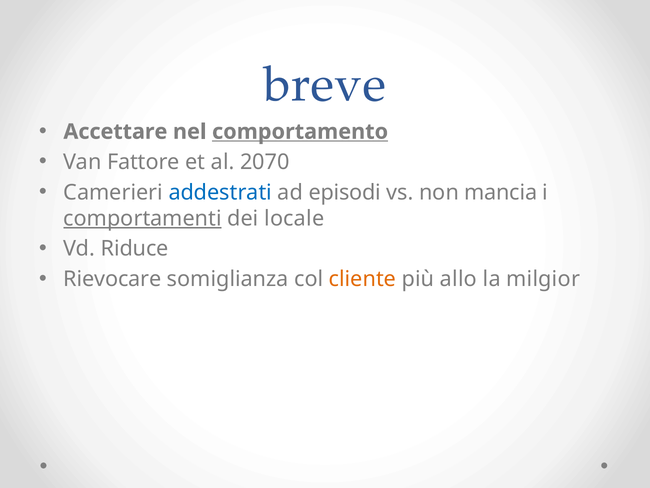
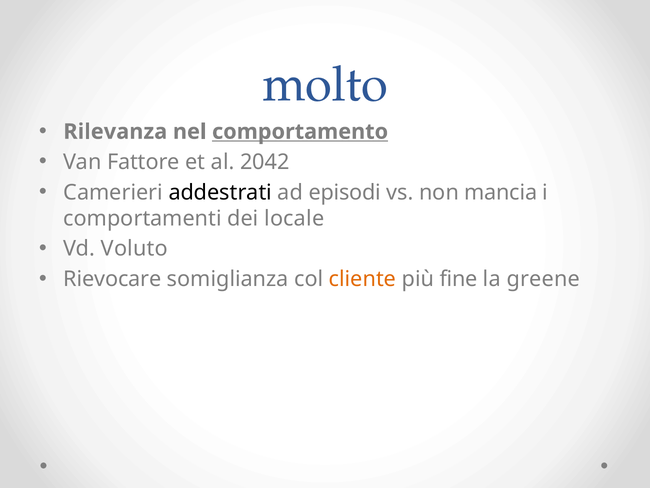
breve: breve -> molto (325, 85)
Accettare: Accettare -> Rilevanza (115, 132)
2070: 2070 -> 2042 (265, 162)
addestrati colour: blue -> black (220, 192)
comportamenti underline: present -> none (143, 218)
Riduce: Riduce -> Voluto (134, 248)
allo: allo -> fine (459, 279)
milgior: milgior -> greene (543, 279)
